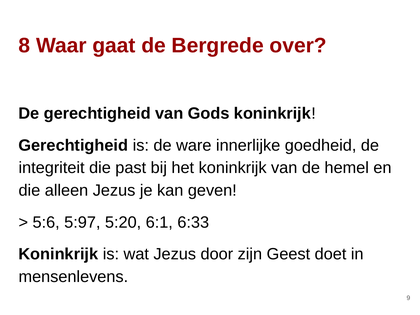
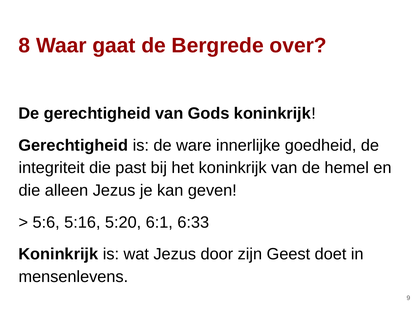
5:97: 5:97 -> 5:16 (82, 222)
